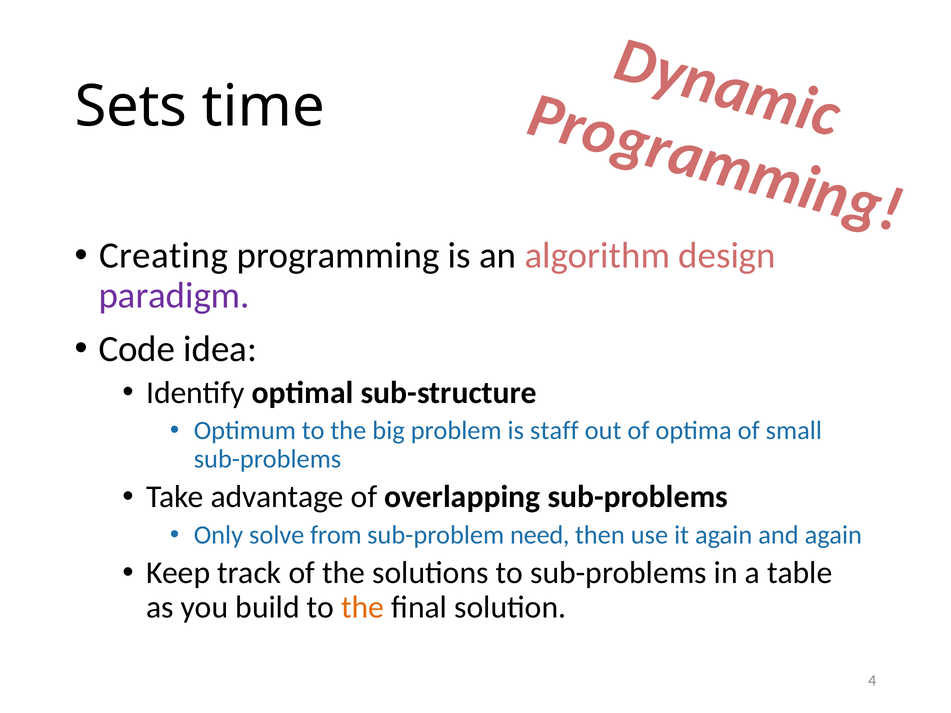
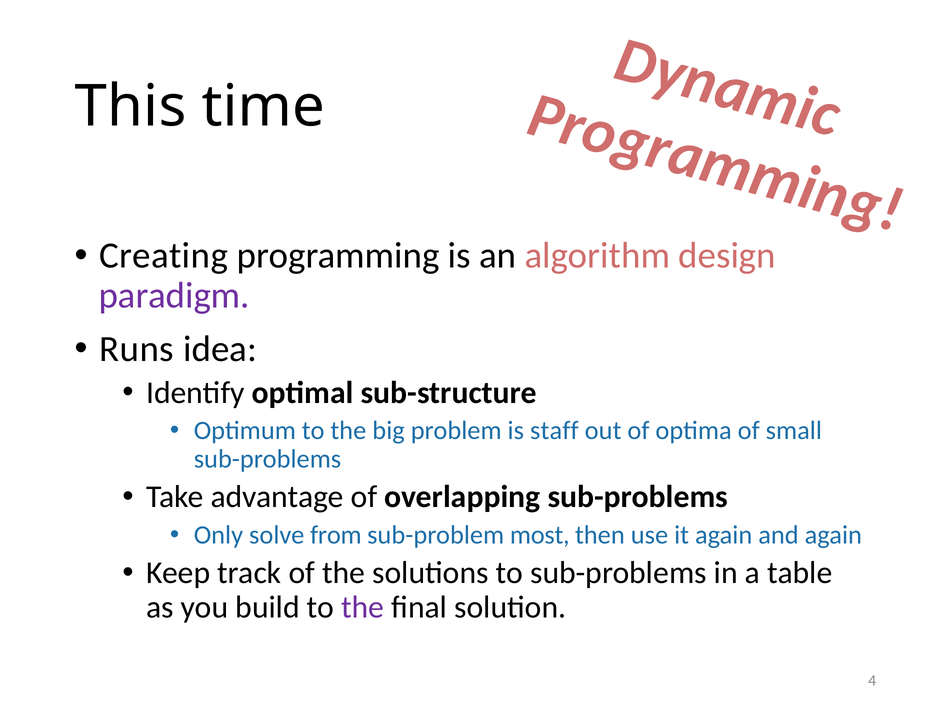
Sets: Sets -> This (131, 107)
Code: Code -> Runs (137, 349)
need: need -> most (540, 535)
the colour: orange -> purple (363, 607)
